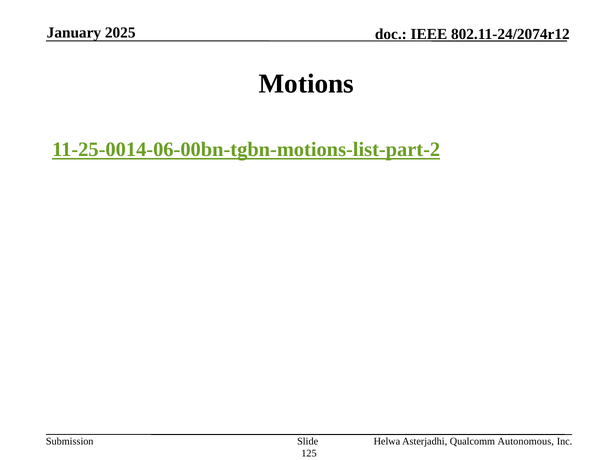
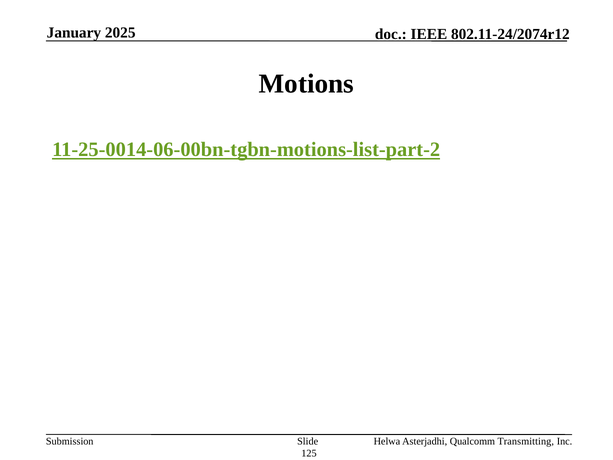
Autonomous: Autonomous -> Transmitting (526, 441)
